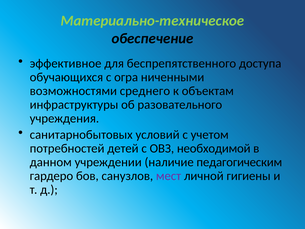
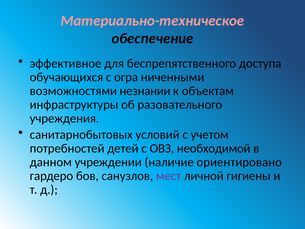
Материально-техническое colour: light green -> pink (152, 21)
среднего: среднего -> незнании (145, 91)
педагогическим: педагогическим -> ориентировано (239, 162)
